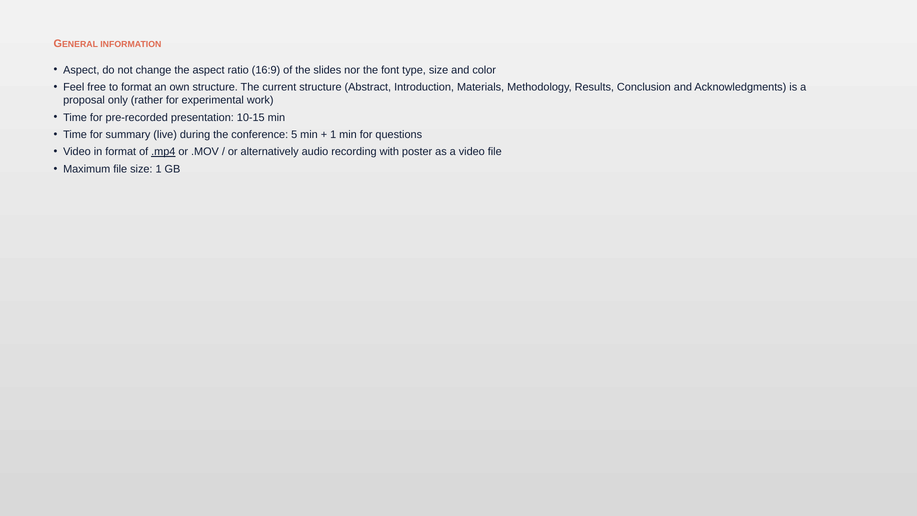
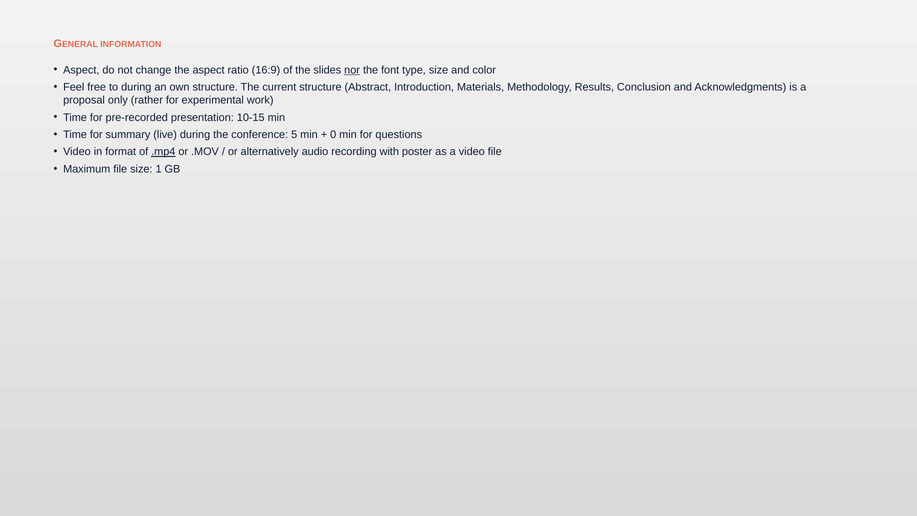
nor underline: none -> present (352, 70)
to format: format -> during (136, 87)
1: 1 -> 0 (333, 135)
